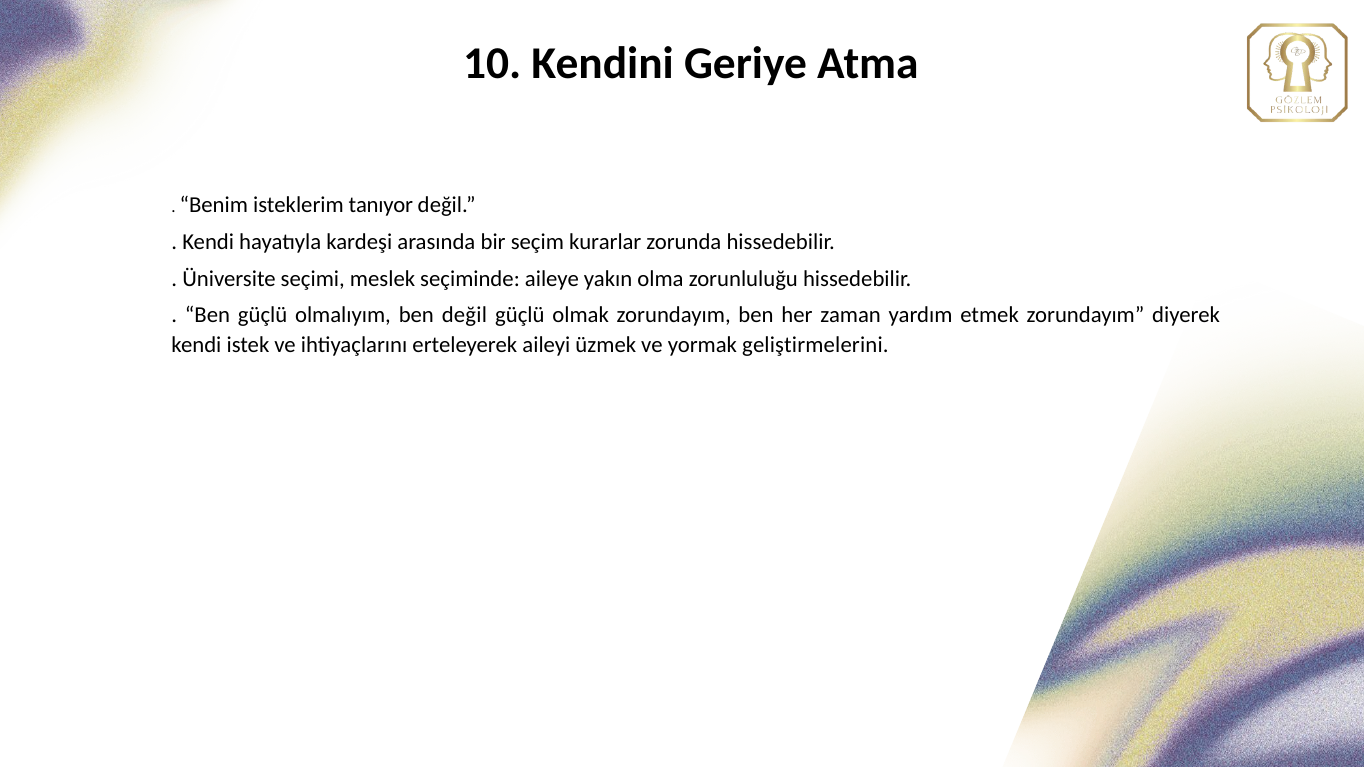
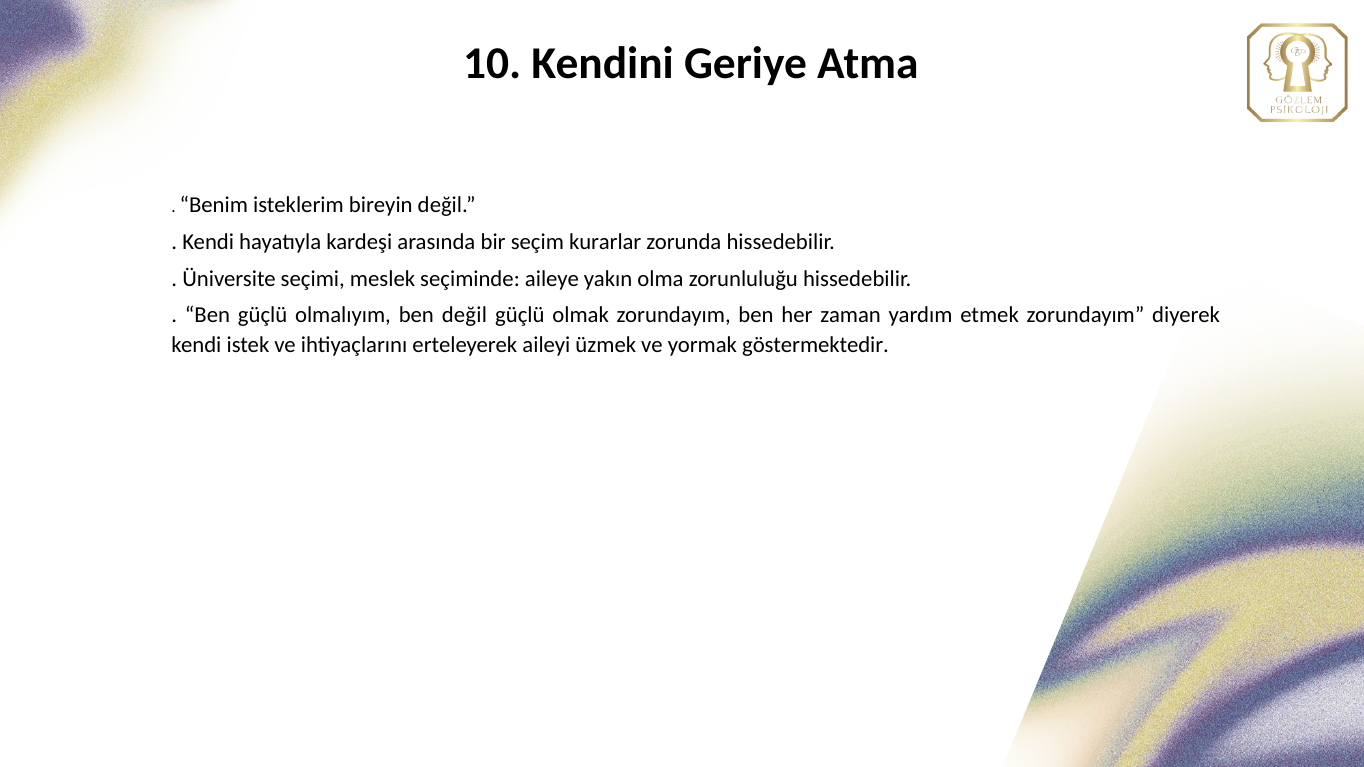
tanıyor: tanıyor -> bireyin (381, 205)
geliştirmelerini: geliştirmelerini -> göstermektedir (816, 345)
